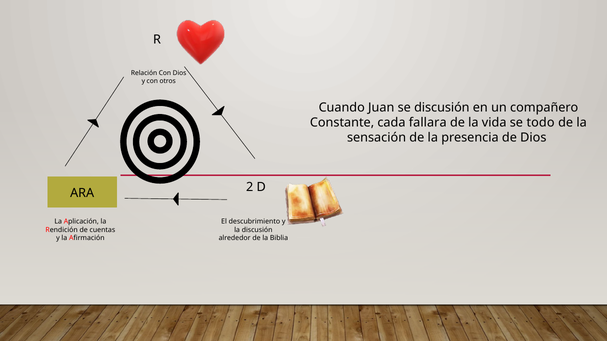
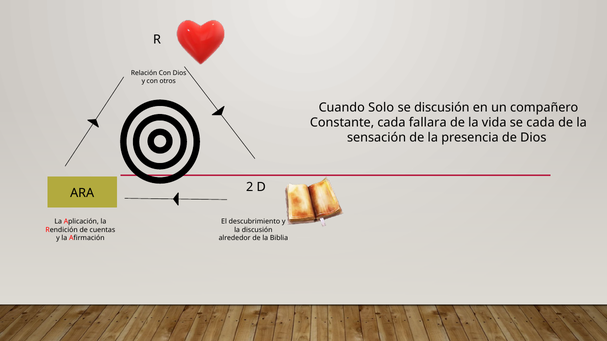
Juan: Juan -> Solo (381, 108)
se todo: todo -> cada (541, 123)
